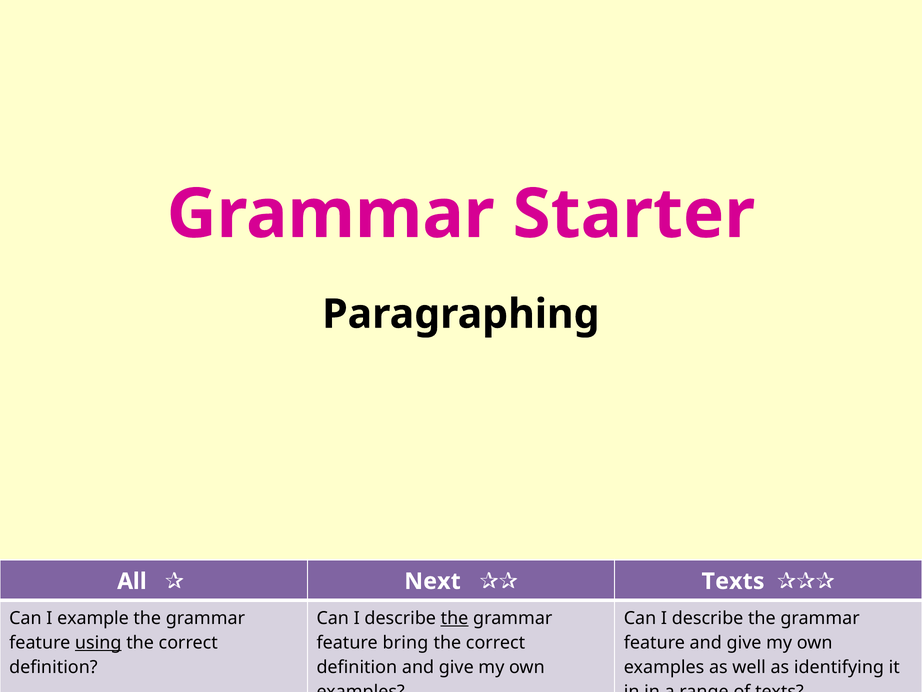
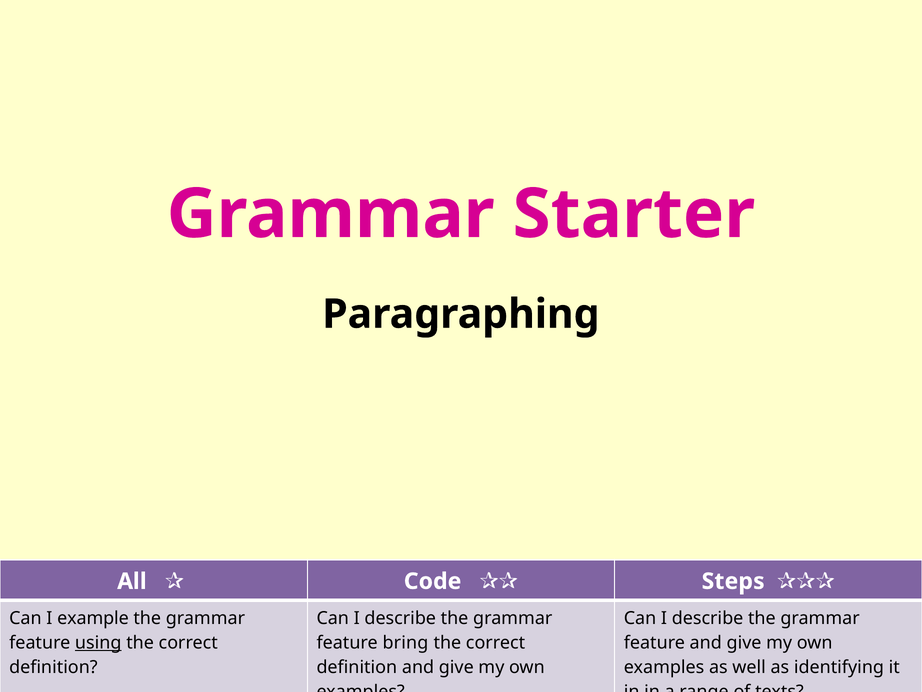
Next: Next -> Code (433, 581)
Texts: Texts -> Steps (733, 581)
the underline: present -> none (455, 618)
